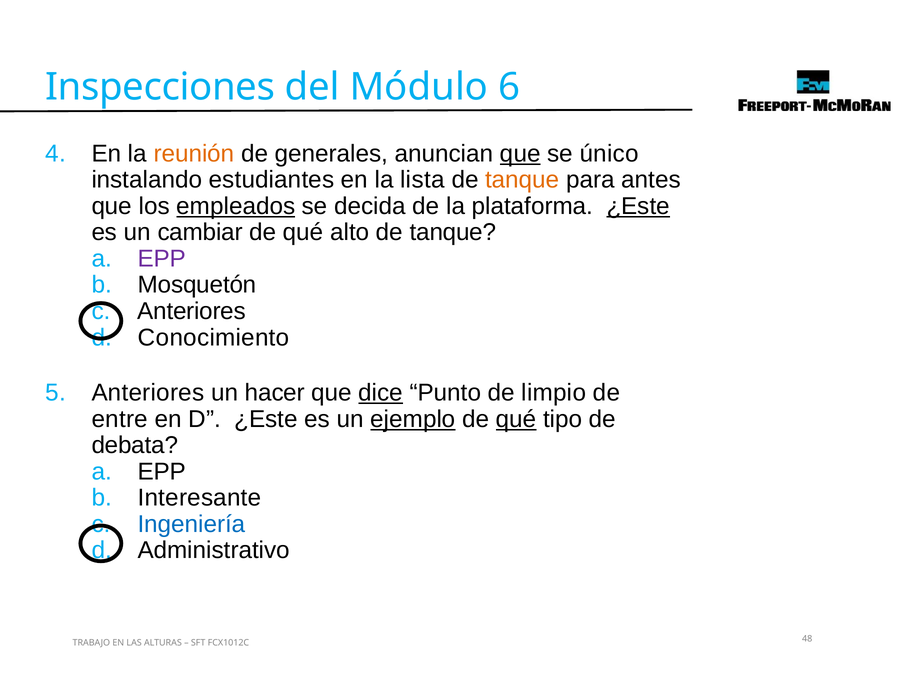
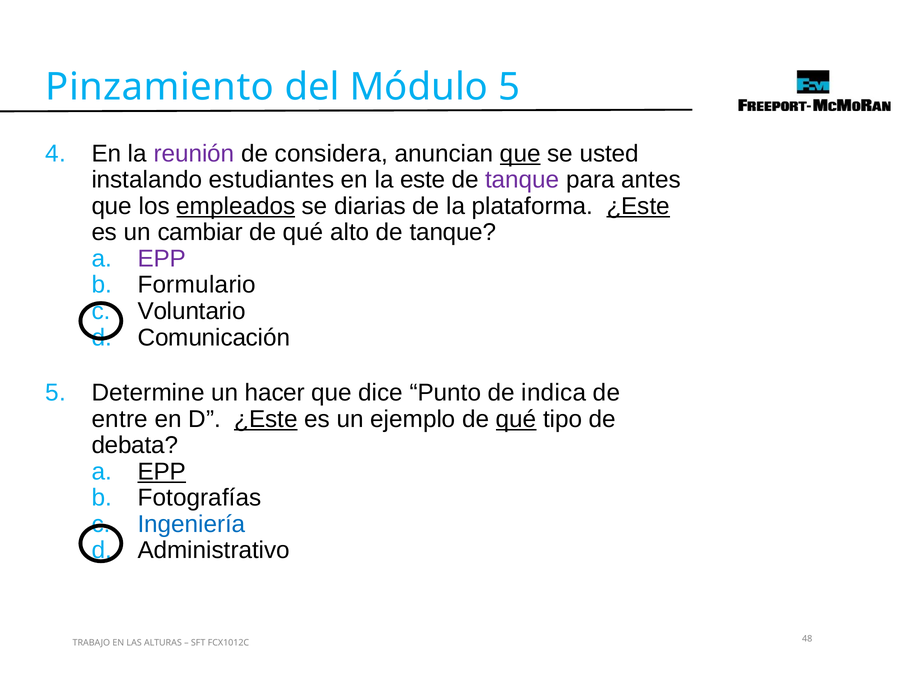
Inspecciones: Inspecciones -> Pinzamiento (160, 87)
Módulo 6: 6 -> 5 (509, 87)
reunión colour: orange -> purple (194, 154)
generales: generales -> considera (331, 154)
único: único -> usted (609, 154)
lista: lista -> este (423, 180)
tanque colour: orange -> purple (522, 180)
decida: decida -> diarias (370, 206)
Mosquetón: Mosquetón -> Formulario (197, 285)
Anteriores: Anteriores -> Voluntario (192, 311)
Conocimiento: Conocimiento -> Comunicación (214, 338)
Anteriores: Anteriores -> Determine (148, 393)
dice underline: present -> none (381, 393)
limpio: limpio -> indica (554, 393)
¿Este underline: none -> present (266, 419)
ejemplo underline: present -> none (413, 419)
EPP underline: none -> present (162, 472)
Interesante: Interesante -> Fotografías (200, 498)
